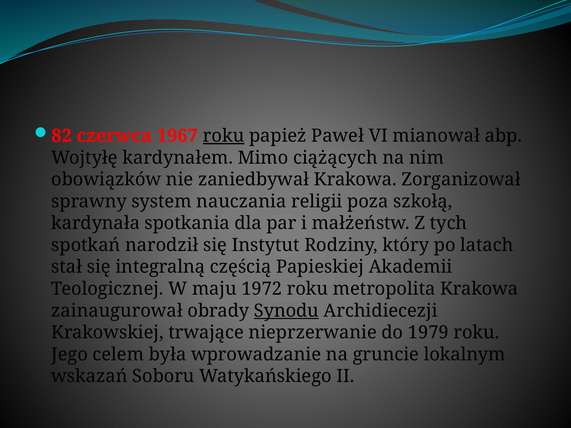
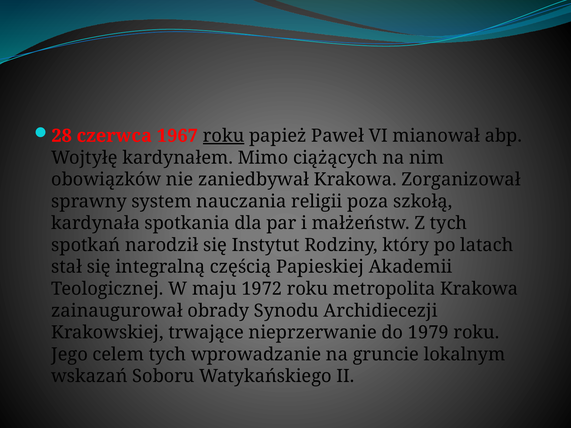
82: 82 -> 28 (62, 136)
Synodu underline: present -> none (286, 311)
celem była: była -> tych (167, 355)
